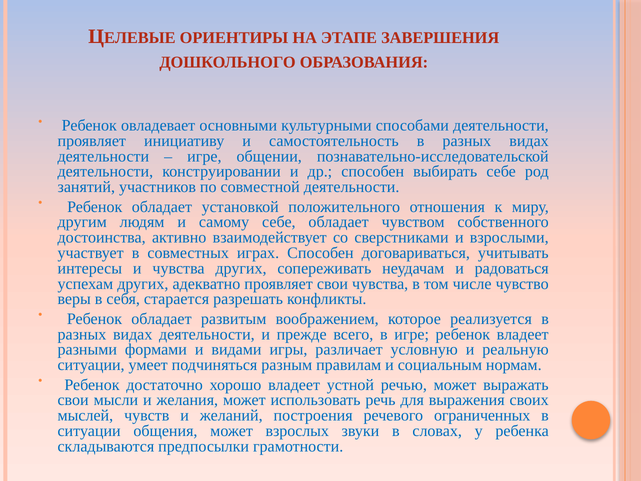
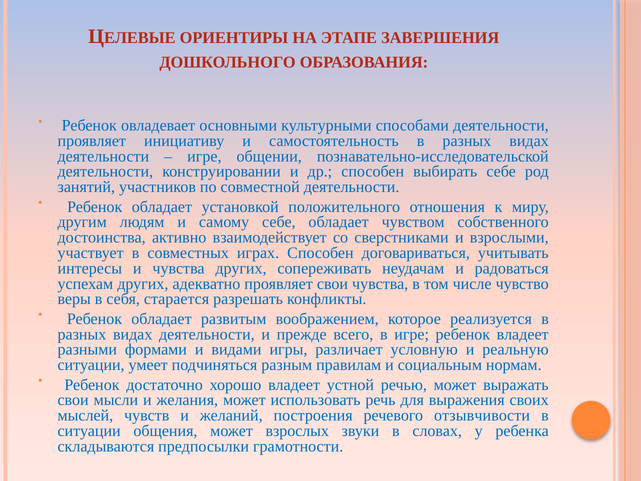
ограниченных: ограниченных -> отзывчивости (482, 415)
